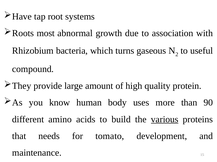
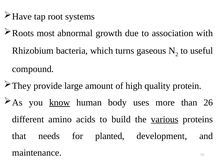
know underline: none -> present (60, 103)
90: 90 -> 26 (208, 103)
tomato: tomato -> planted (110, 137)
